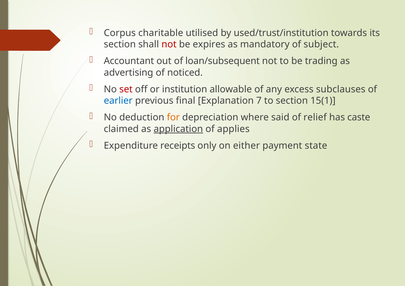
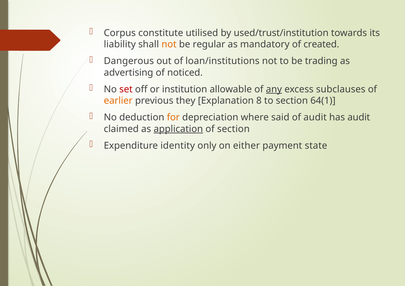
charitable: charitable -> constitute (161, 33)
section: section -> liability (120, 44)
not colour: red -> orange (169, 44)
expires: expires -> regular (209, 44)
subject: subject -> created (321, 44)
Accountant: Accountant -> Dangerous (129, 61)
loan/subsequent: loan/subsequent -> loan/institutions (222, 61)
any underline: none -> present (274, 89)
earlier colour: blue -> orange (118, 101)
final: final -> they (186, 101)
7: 7 -> 8 (259, 101)
15(1: 15(1 -> 64(1 (323, 101)
of relief: relief -> audit (315, 118)
has caste: caste -> audit (359, 118)
of applies: applies -> section (233, 129)
receipts: receipts -> identity (178, 146)
